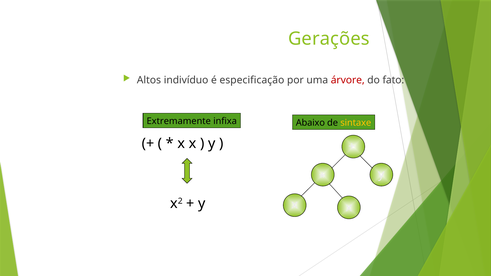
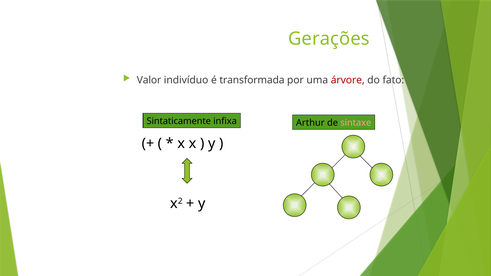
Altos: Altos -> Valor (149, 80)
especificação: especificação -> transformada (252, 80)
Extremamente: Extremamente -> Sintaticamente (179, 121)
Abaixo: Abaixo -> Arthur (310, 123)
sintaxe colour: yellow -> pink (356, 123)
